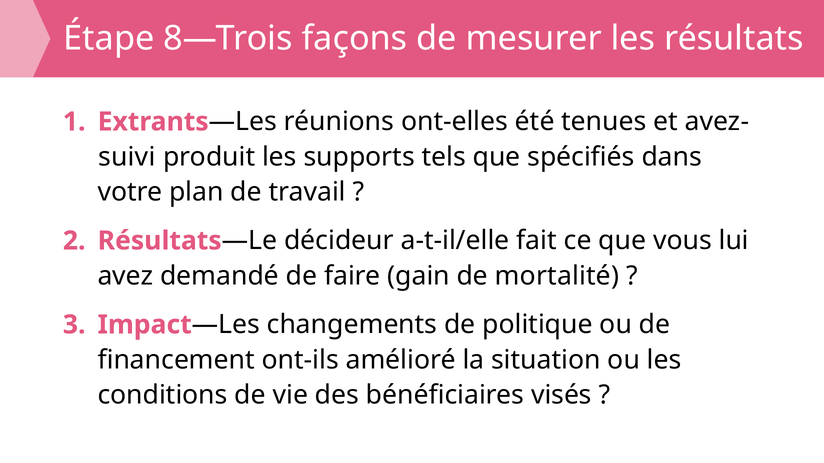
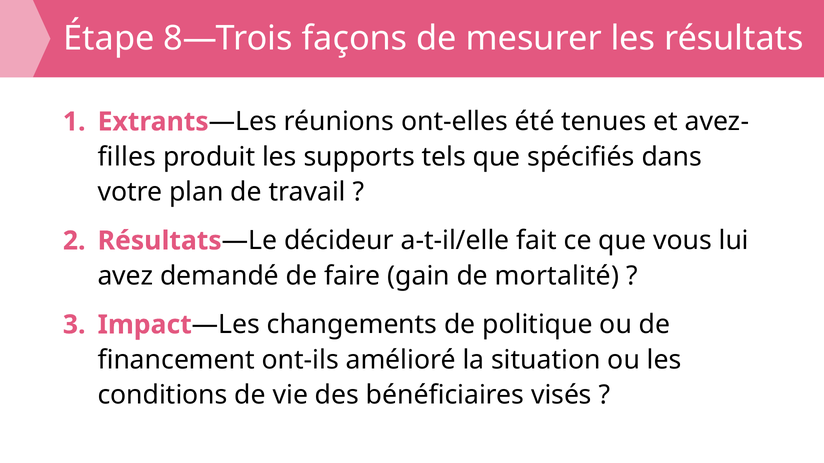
suivi: suivi -> filles (127, 157)
